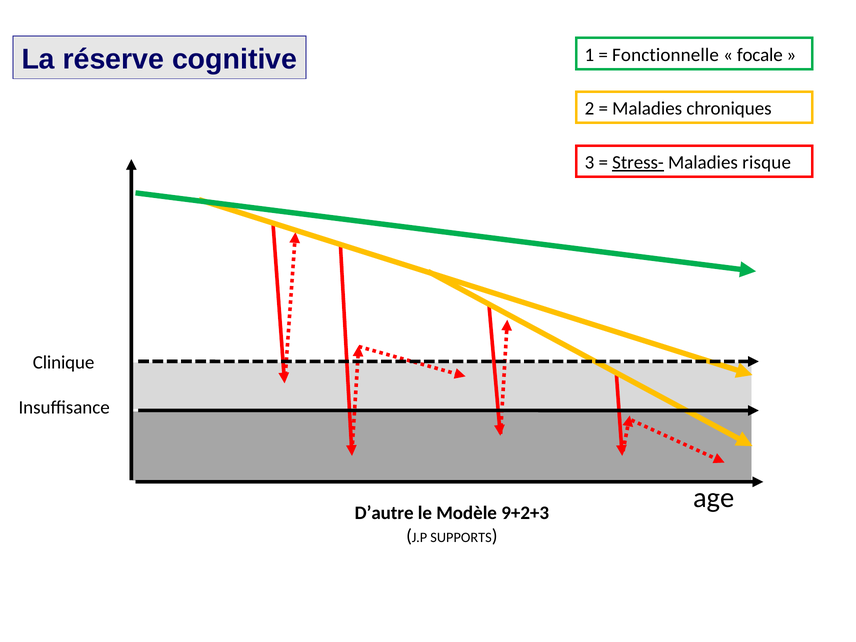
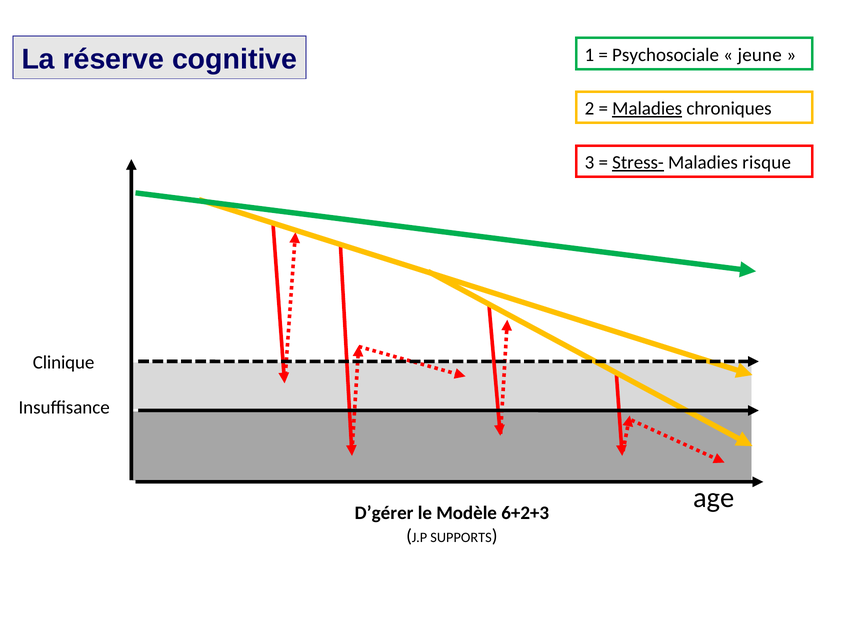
Fonctionnelle: Fonctionnelle -> Psychosociale (666, 55)
focale: focale -> jeune (760, 55)
Maladies underline: none -> present (647, 109)
D’autre: D’autre -> D’gérer (384, 513)
9+2+3: 9+2+3 -> 6+2+3 (525, 513)
